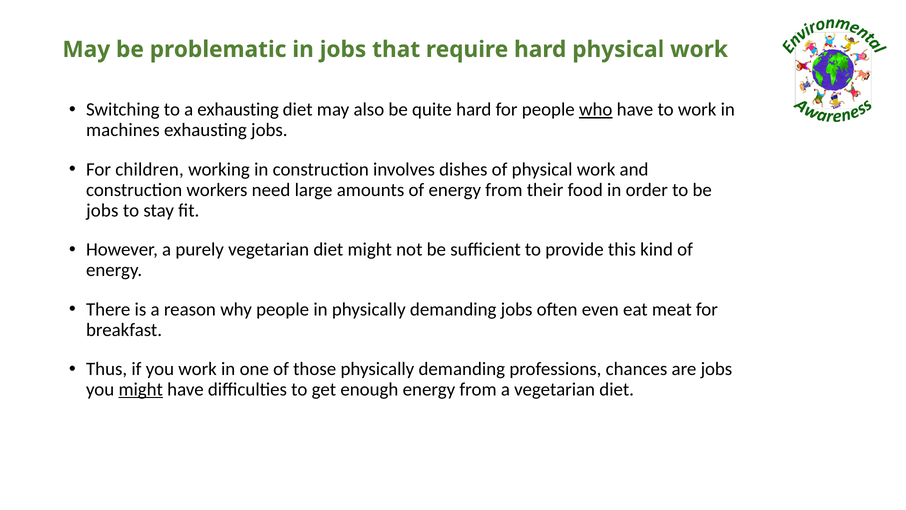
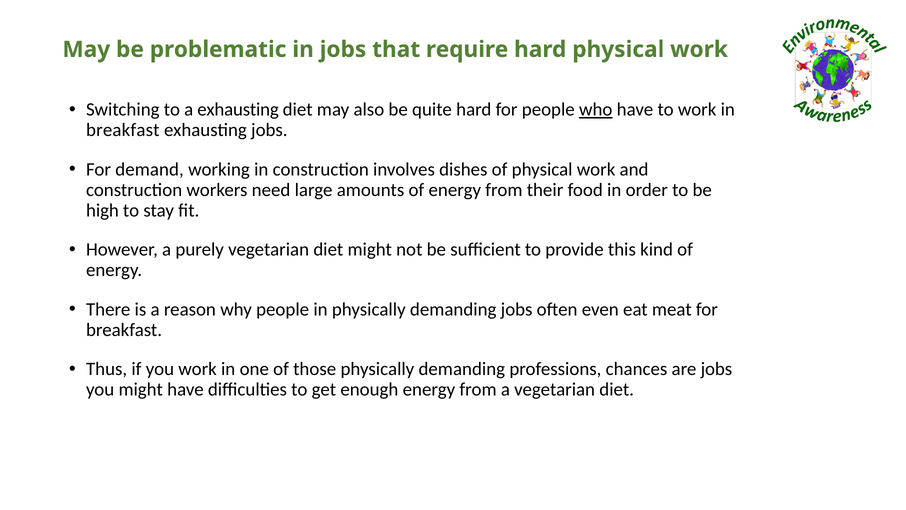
machines: machines -> breakfast (123, 130)
children: children -> demand (150, 169)
jobs: jobs -> high (102, 210)
might underline: present -> none (141, 389)
